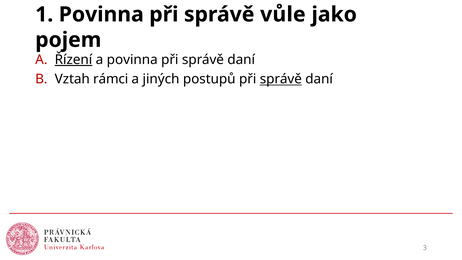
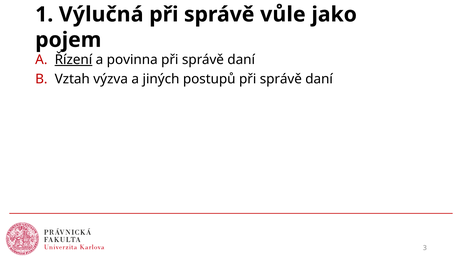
1 Povinna: Povinna -> Výlučná (101, 14)
rámci: rámci -> výzva (111, 79)
správě underline: present -> none (281, 79)
